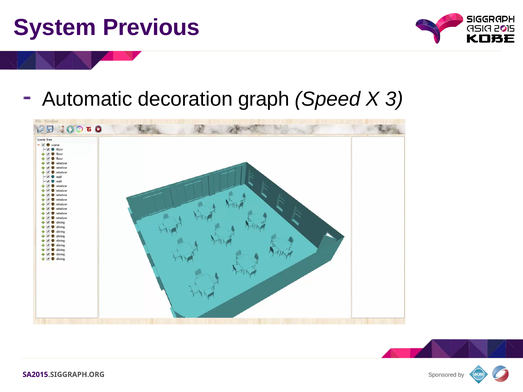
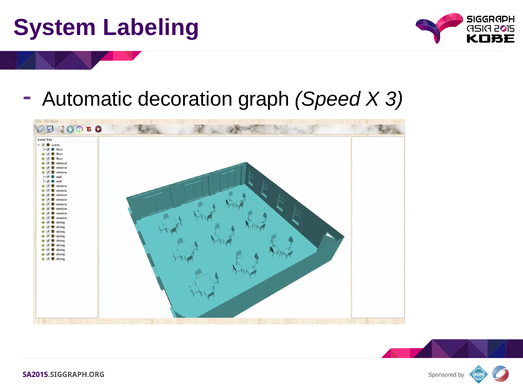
Previous: Previous -> Labeling (151, 27)
